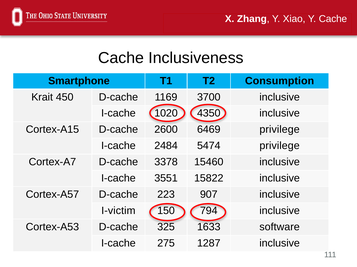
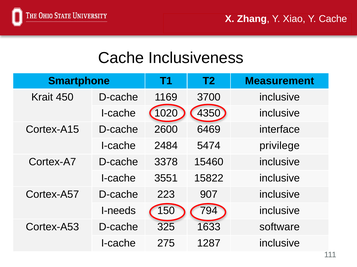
Consumption: Consumption -> Measurement (280, 81)
6469 privilege: privilege -> interface (280, 130)
I-victim: I-victim -> I-needs (118, 211)
